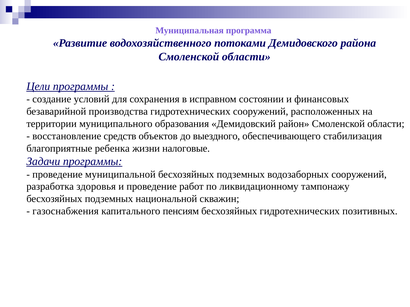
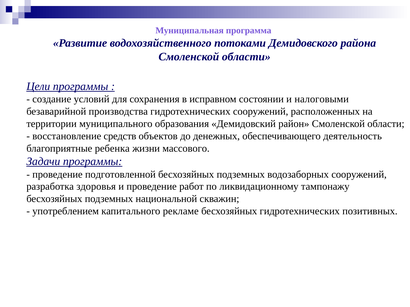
финансовых: финансовых -> налоговыми (322, 99)
выездного: выездного -> денежных (216, 136)
стабилизация: стабилизация -> деятельность (353, 136)
налоговые: налоговые -> массового (186, 149)
муниципальной: муниципальной -> подготовленной (120, 175)
газоснабжения: газоснабжения -> употреблением (66, 211)
пенсиям: пенсиям -> рекламе (181, 211)
